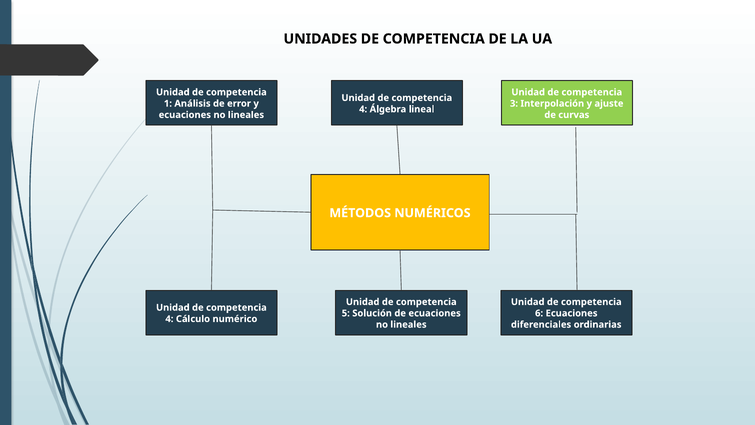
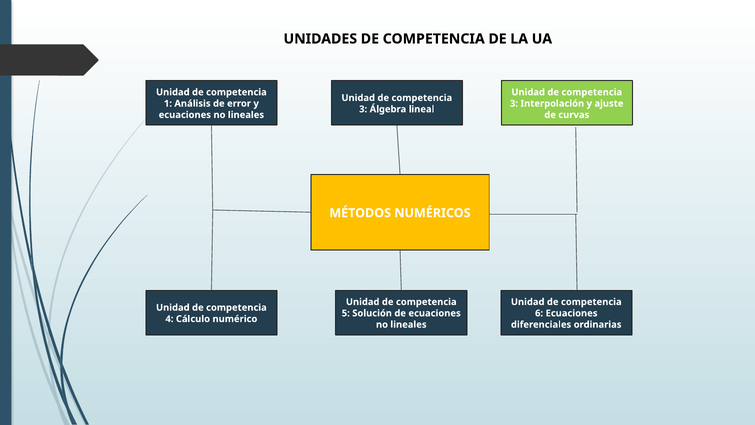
4: 4 -> 3 (363, 109)
